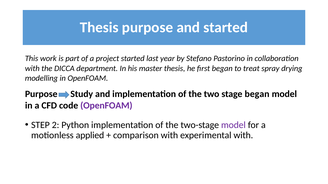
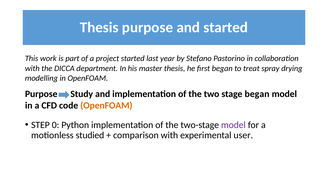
OpenFOAM colour: purple -> orange (106, 106)
2: 2 -> 0 (56, 125)
applied: applied -> studied (90, 136)
experimental with: with -> user (243, 136)
